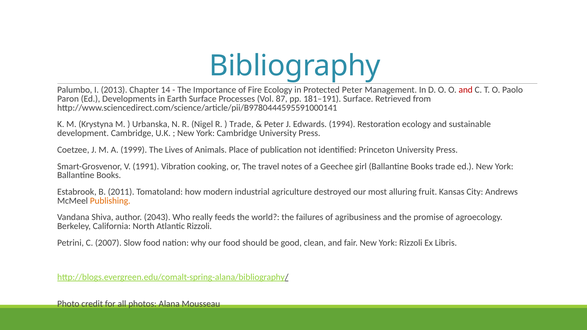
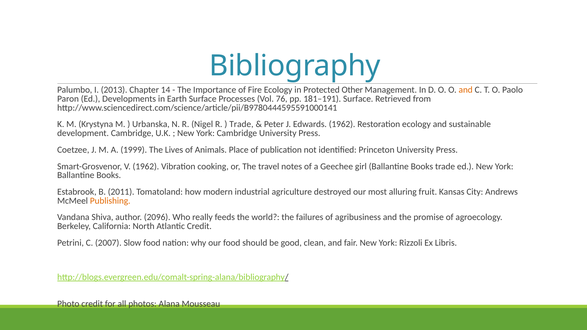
Protected Peter: Peter -> Other (352, 90)
and colour: red -> orange (466, 90)
87: 87 -> 76 (282, 99)
Edwards 1994: 1994 -> 1962 (342, 124)
V 1991: 1991 -> 1962 (146, 166)
2043: 2043 -> 2096 (157, 217)
Atlantic Rizzoli: Rizzoli -> Credit (199, 226)
